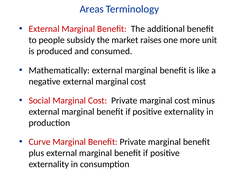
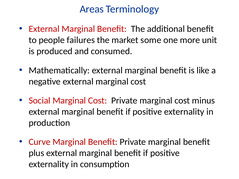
subsidy: subsidy -> failures (81, 40)
raises: raises -> some (151, 40)
